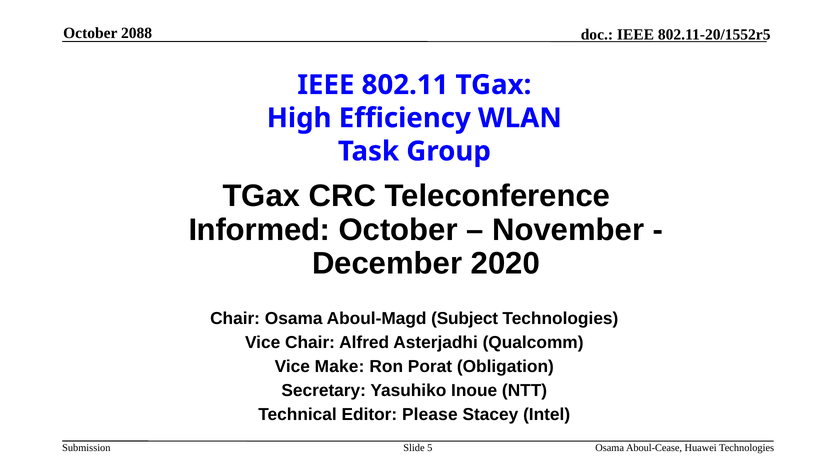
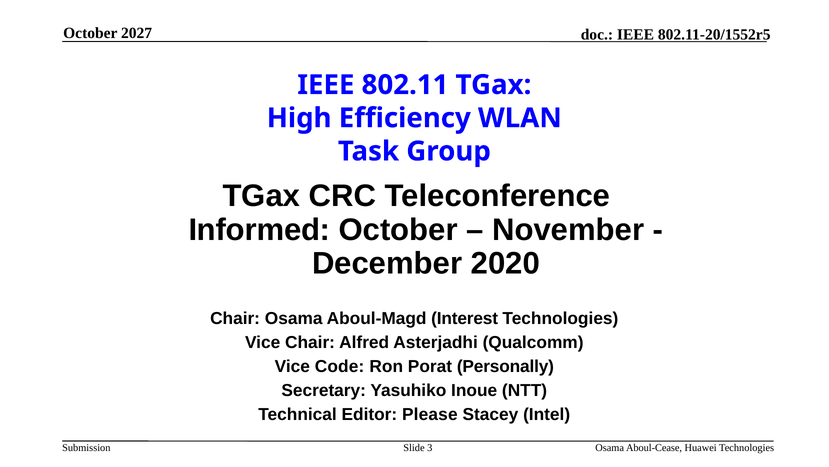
2088: 2088 -> 2027 (137, 33)
Subject: Subject -> Interest (465, 318)
Make: Make -> Code (340, 366)
Obligation: Obligation -> Personally (505, 366)
5: 5 -> 3 (430, 447)
